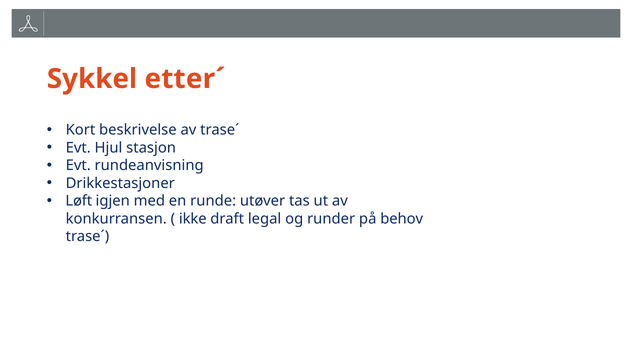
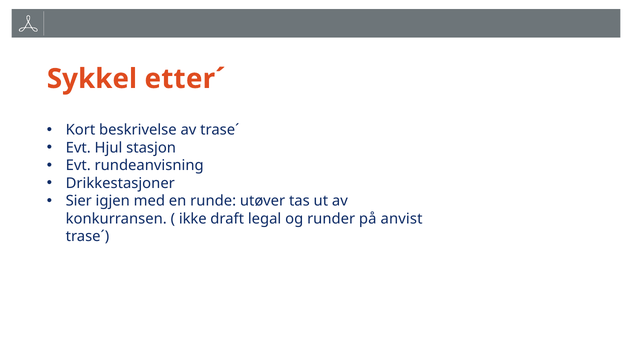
Løft: Løft -> Sier (79, 201)
behov: behov -> anvist (402, 219)
